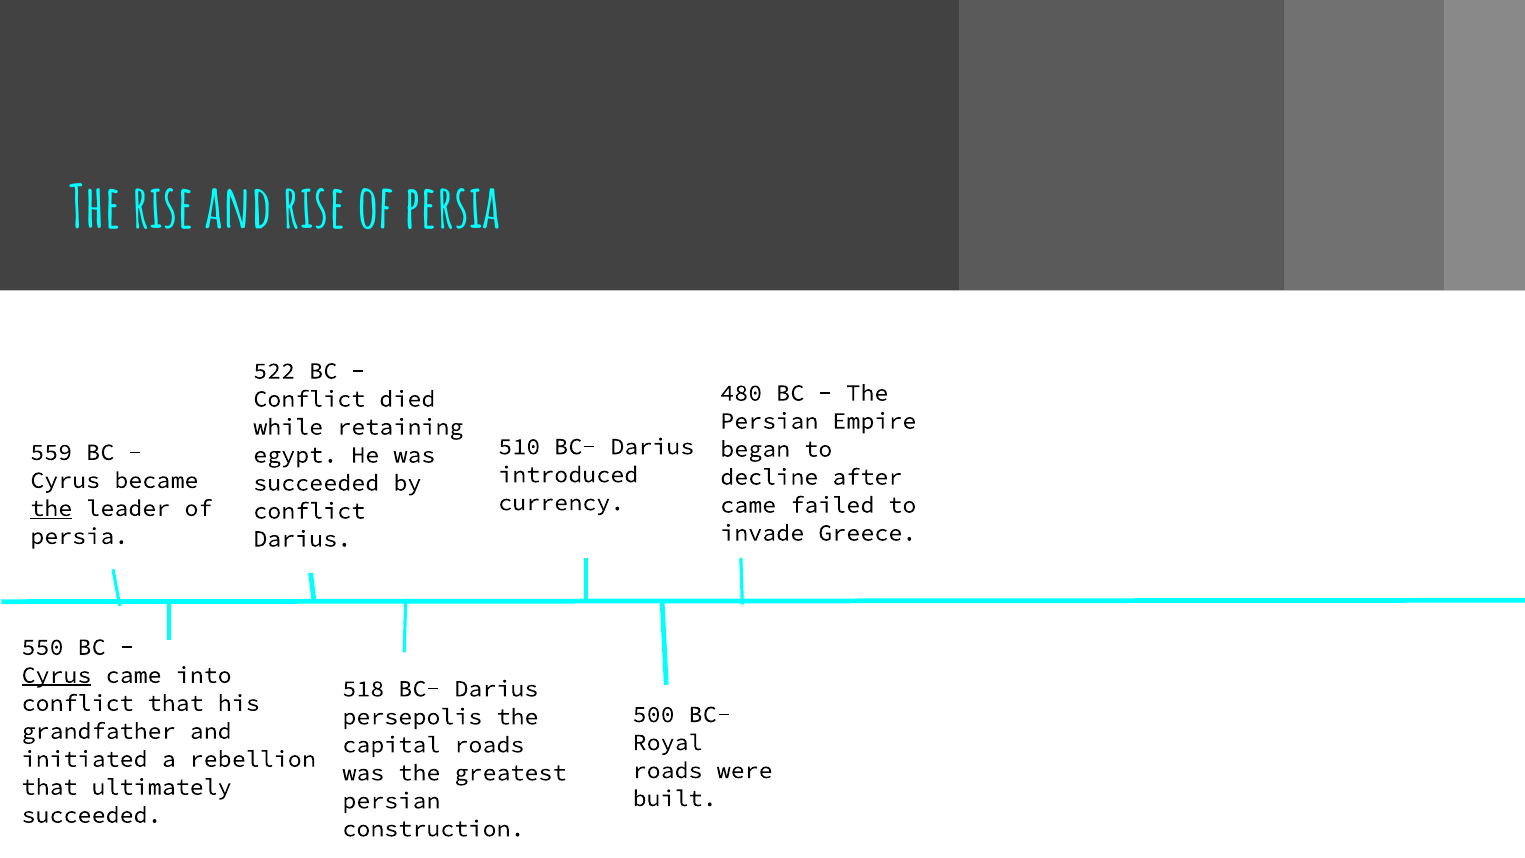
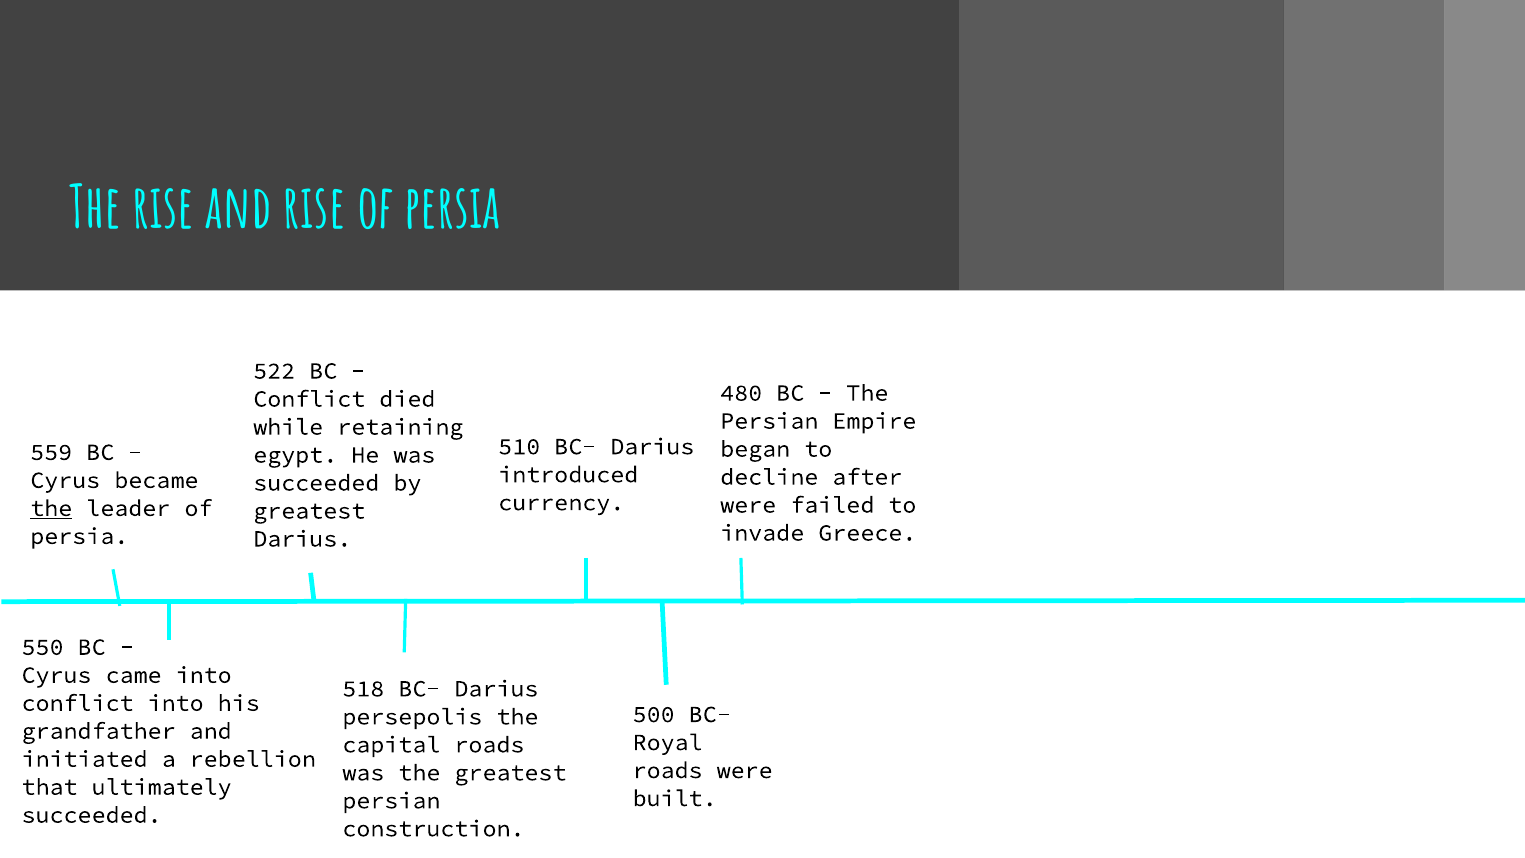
came: came -> were (748, 505)
conflict: conflict -> greatest (309, 511)
Cyrus underline: present -> none (57, 675)
conflict that: that -> into (176, 703)
